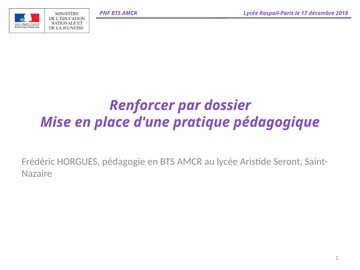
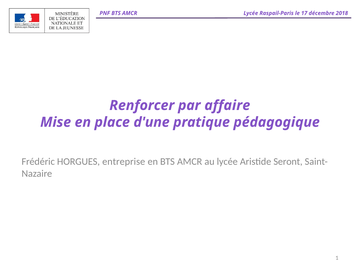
dossier: dossier -> affaire (227, 105)
pédagogie: pédagogie -> entreprise (124, 162)
